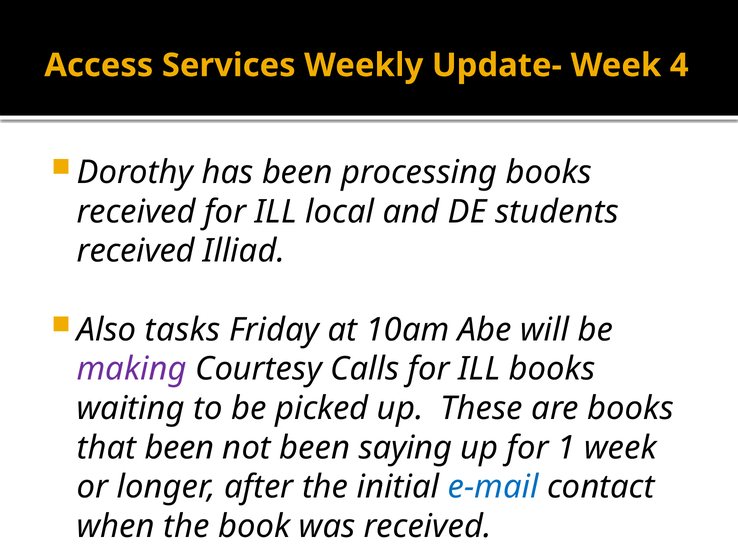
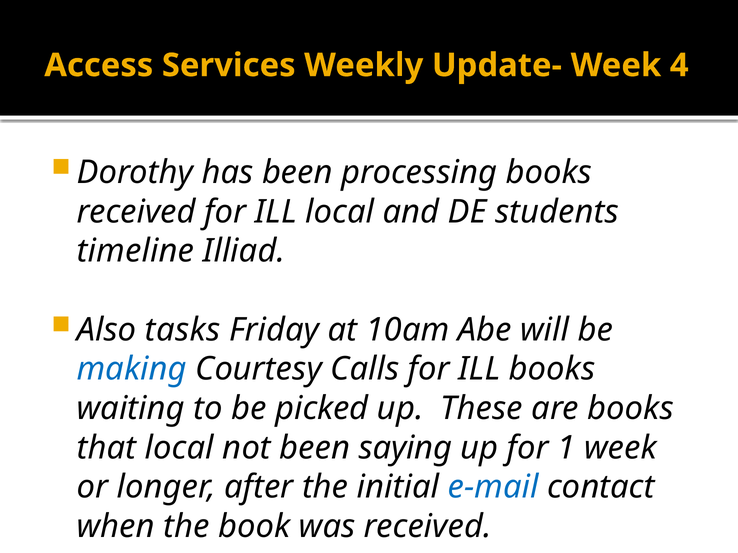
received: received -> timeline (136, 251)
making colour: purple -> blue (132, 369)
that been: been -> local (179, 448)
